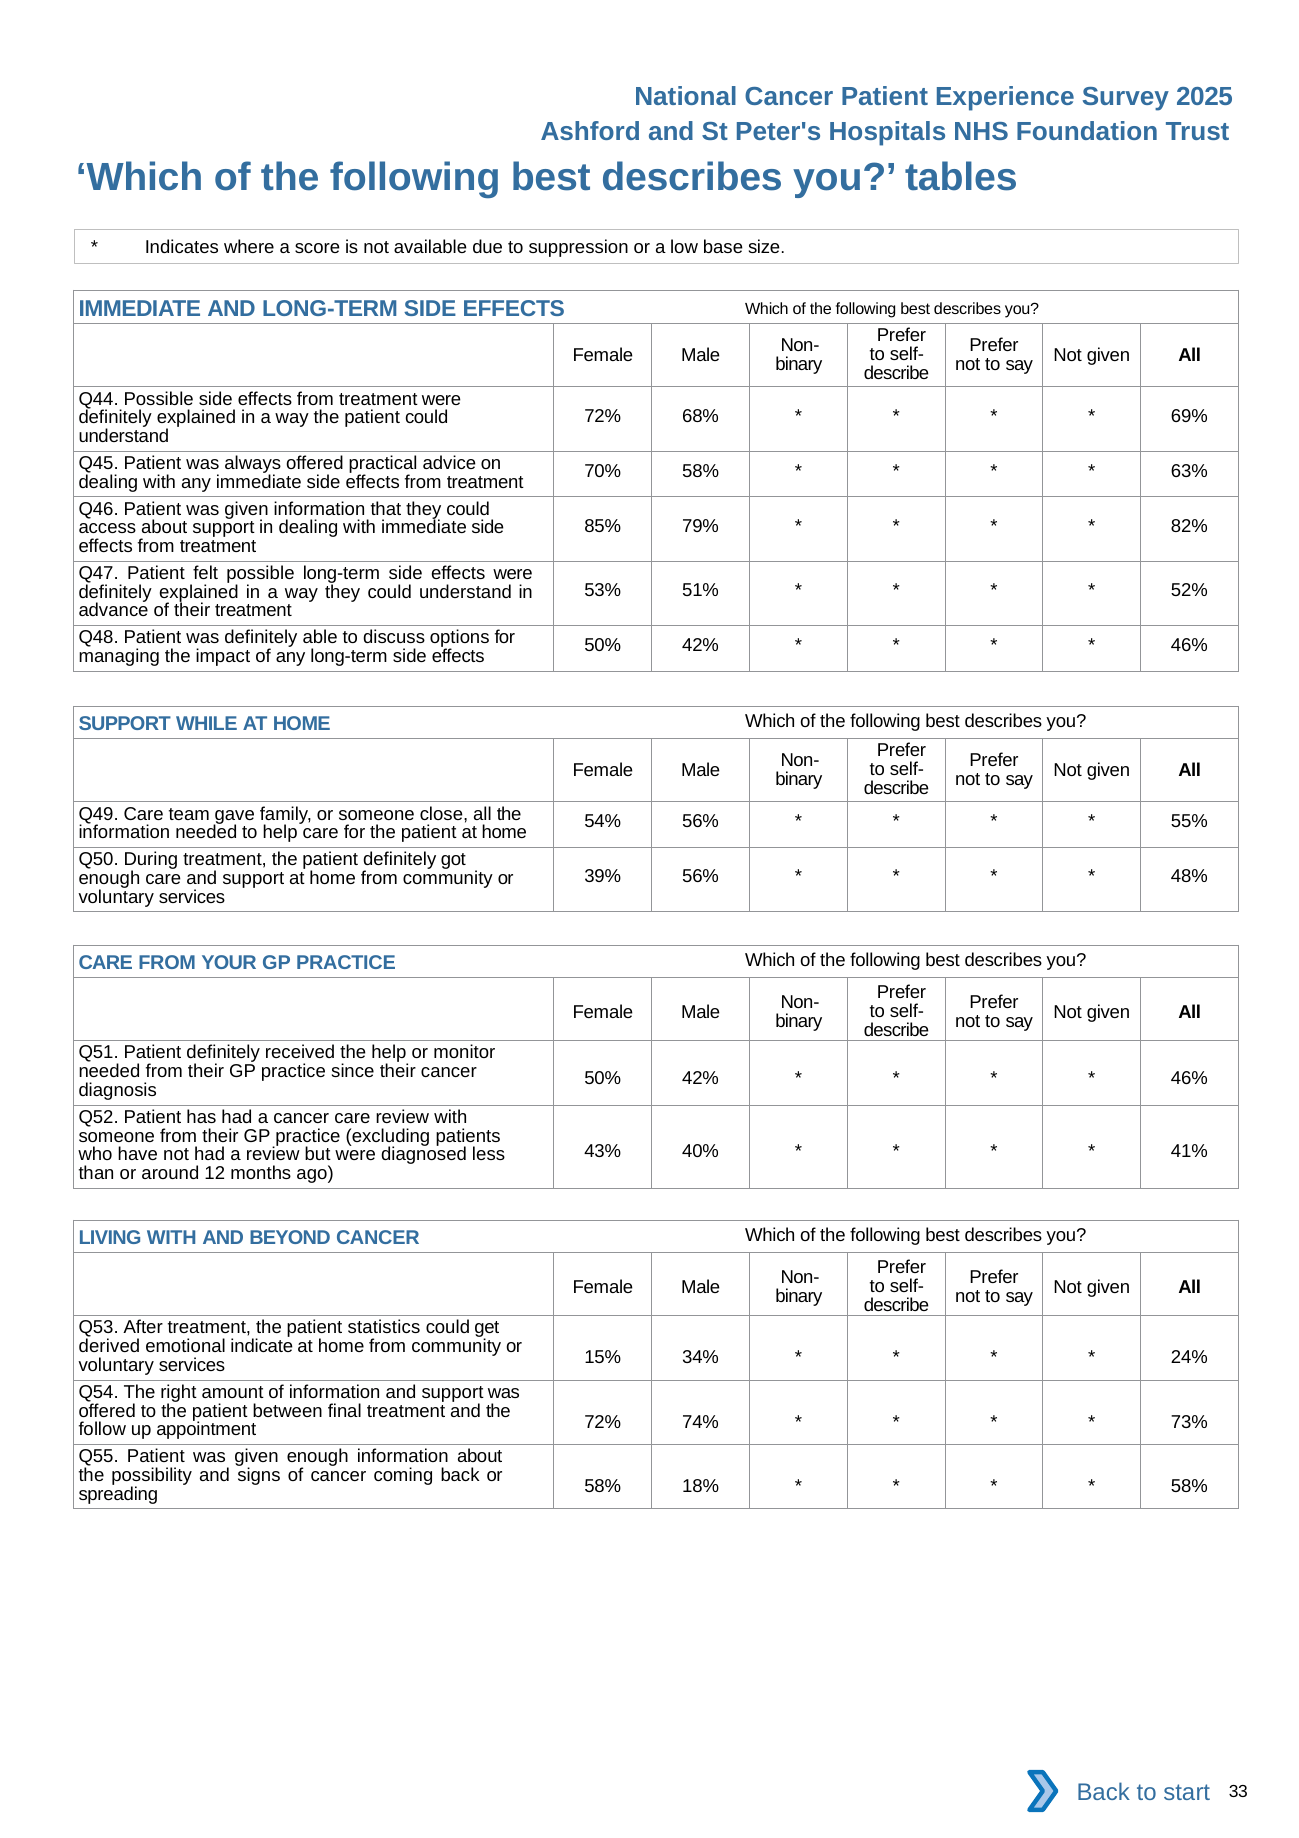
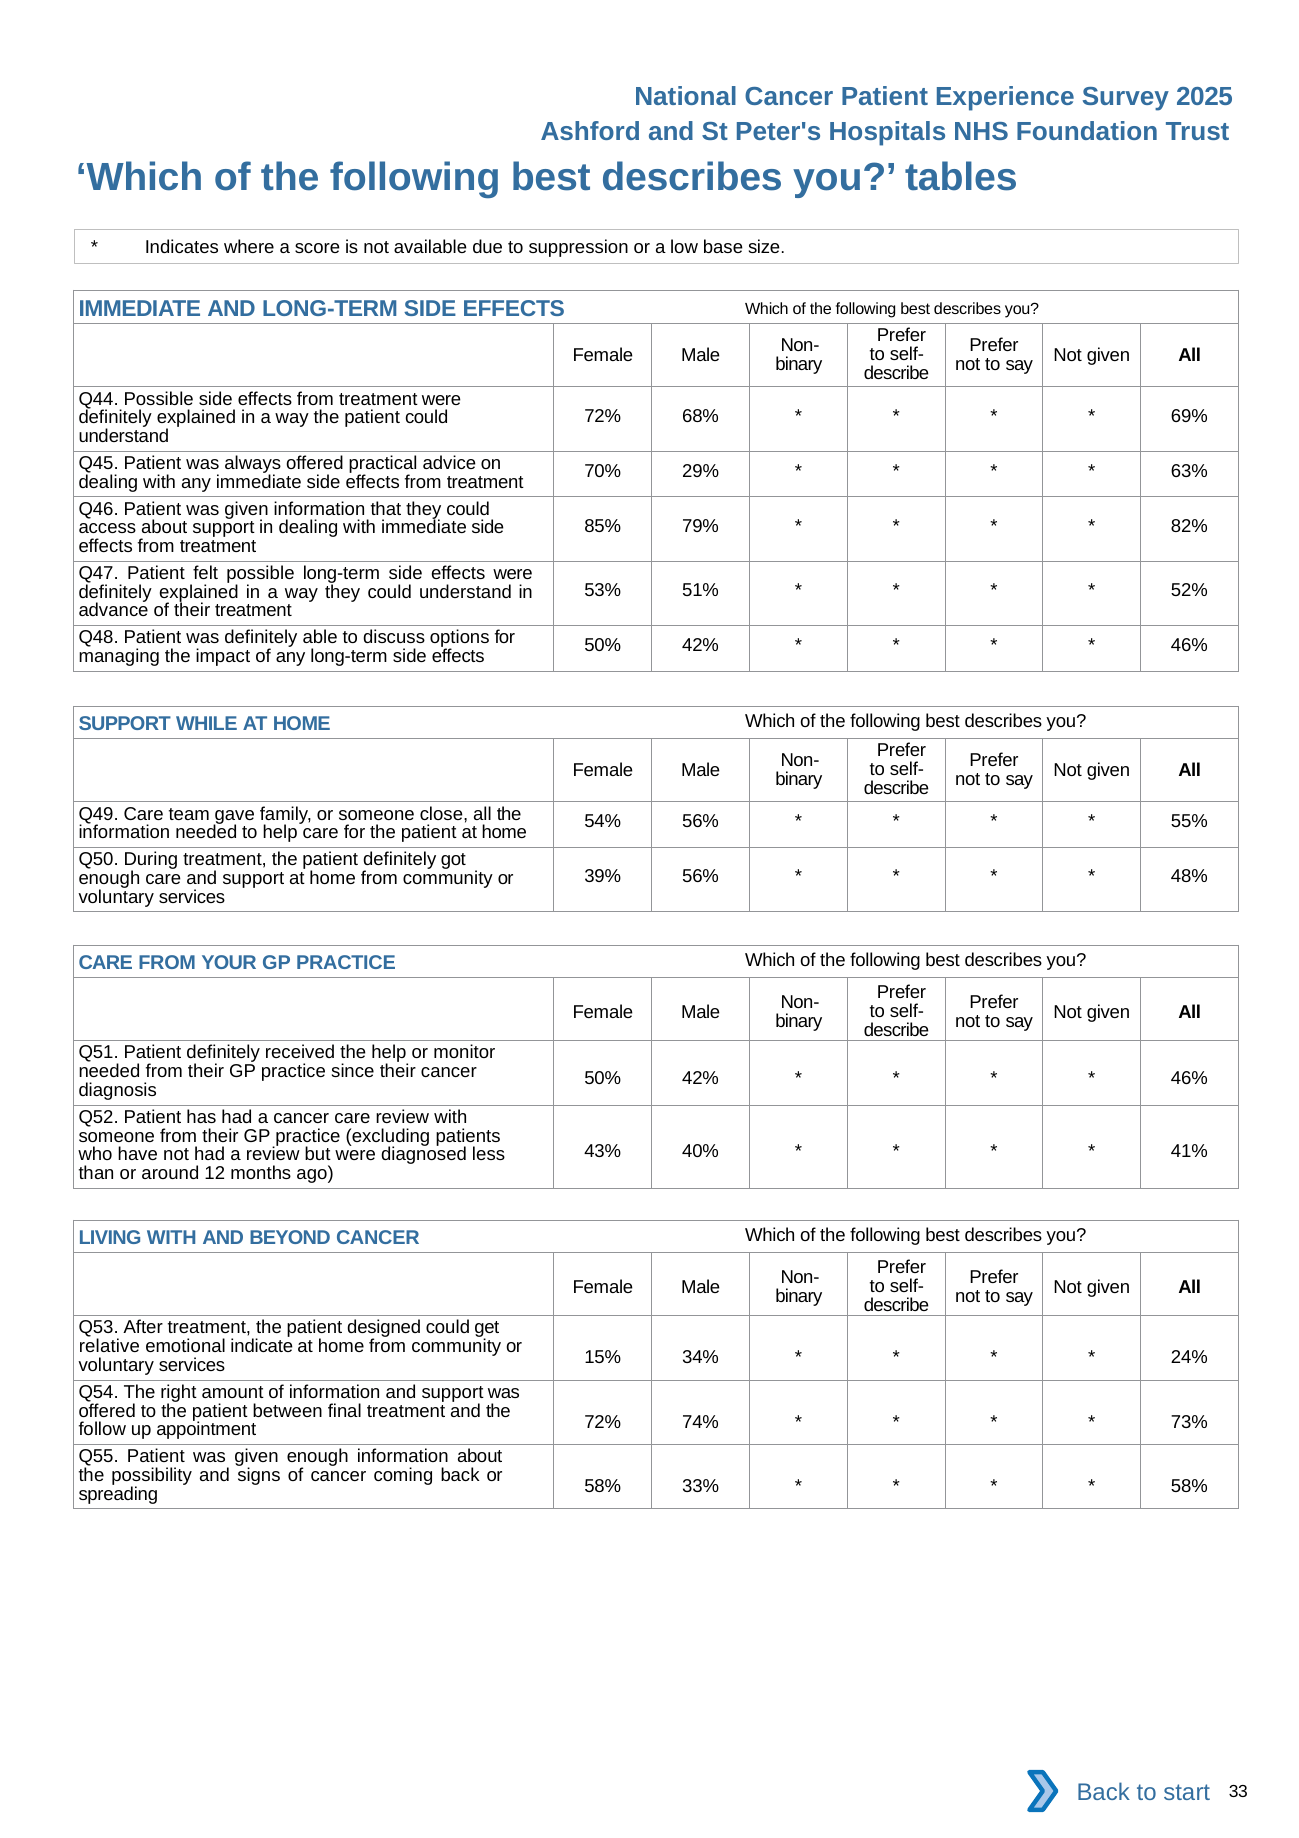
70% 58%: 58% -> 29% (701, 471)
statistics: statistics -> designed (384, 1328)
derived: derived -> relative (109, 1347)
18%: 18% -> 33% (701, 1486)
